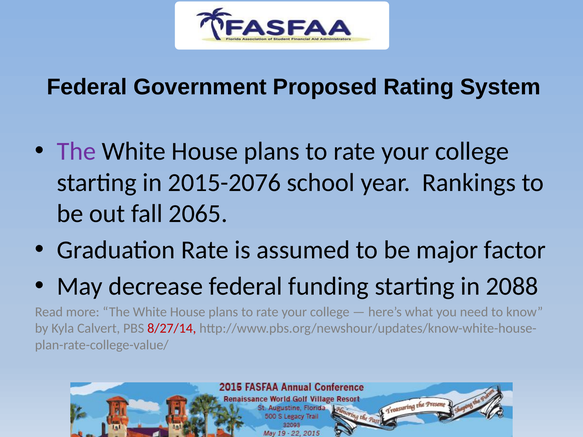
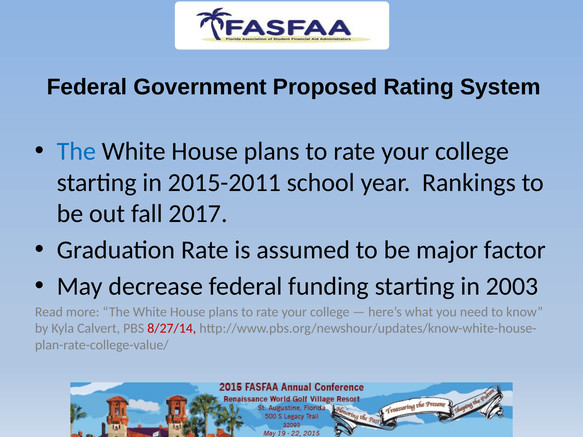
The colour: purple -> blue (76, 151)
2015-2076: 2015-2076 -> 2015-2011 (224, 183)
2065: 2065 -> 2017 (198, 214)
2088: 2088 -> 2003 (512, 286)
